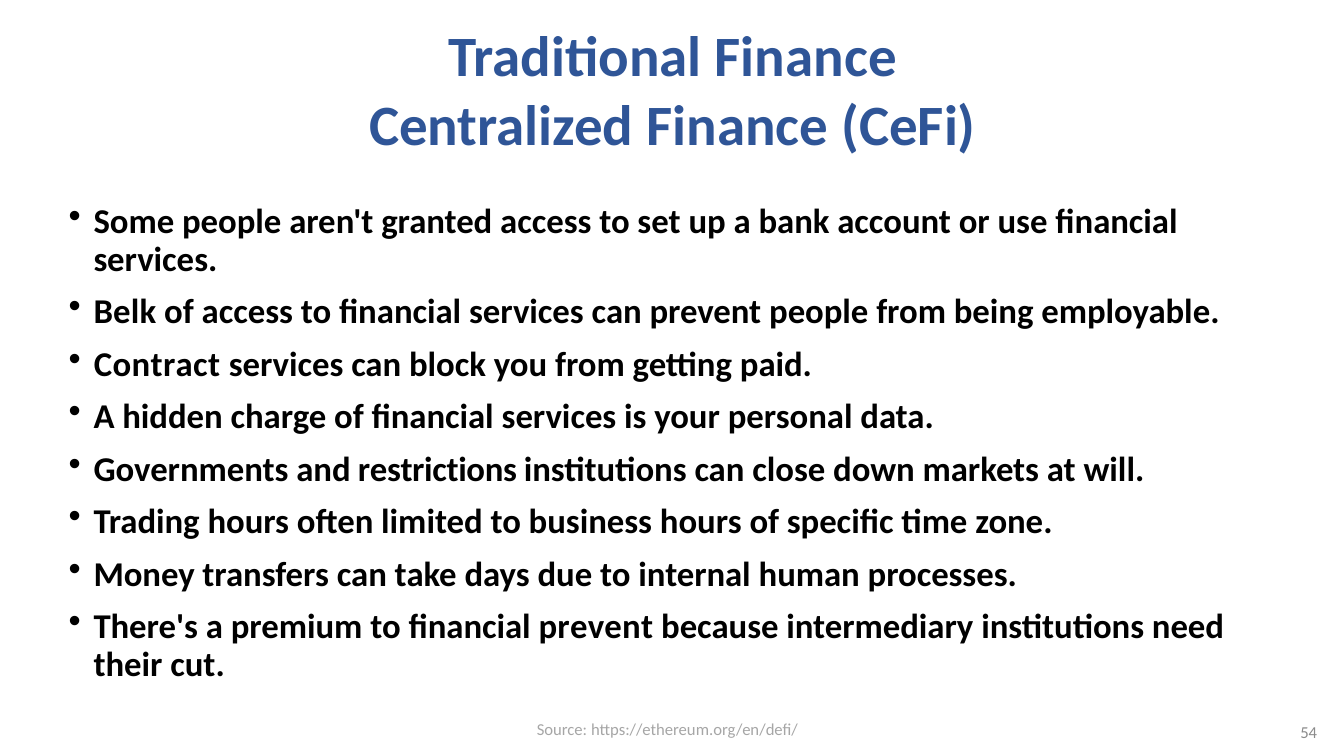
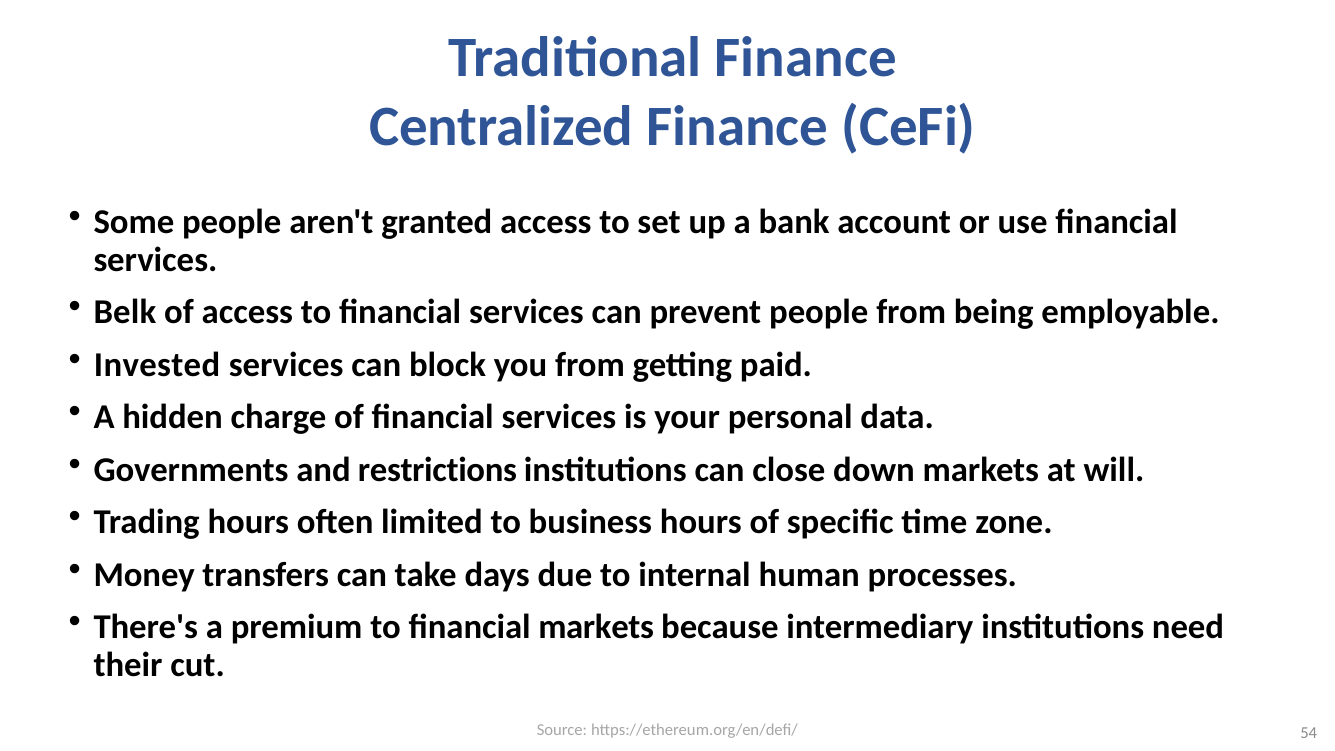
Contract: Contract -> Invested (157, 365)
financial prevent: prevent -> markets (596, 627)
